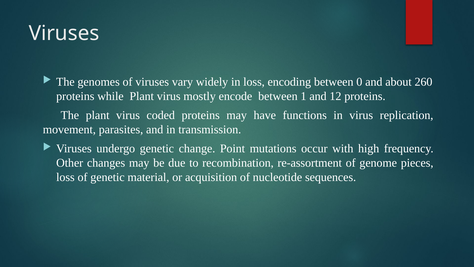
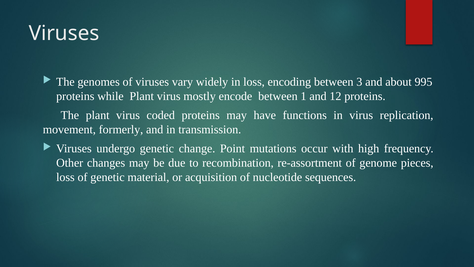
0: 0 -> 3 (359, 82)
260: 260 -> 995 (424, 82)
parasites: parasites -> formerly (121, 129)
